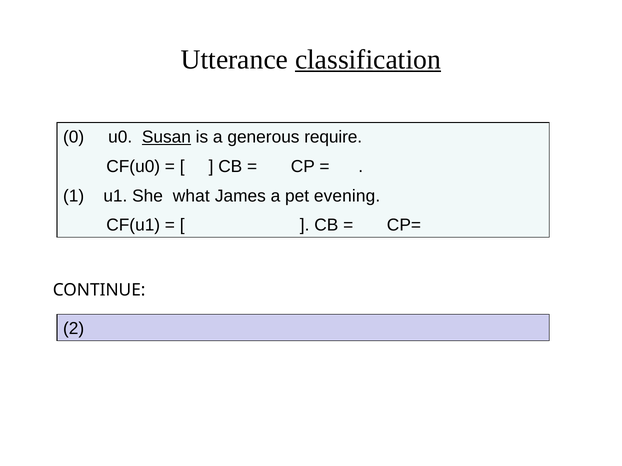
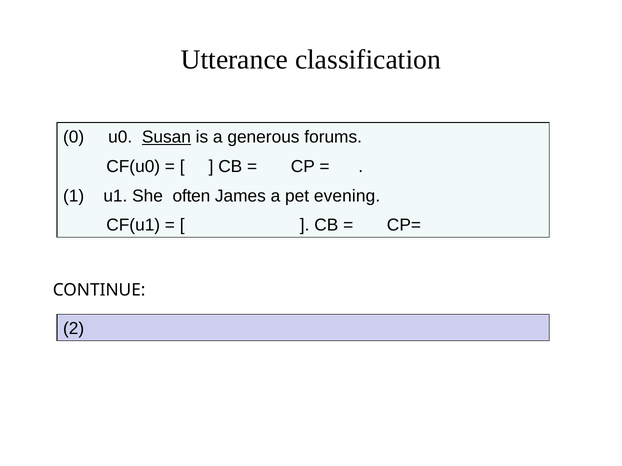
classification underline: present -> none (368, 59)
require: require -> forums (333, 137)
what: what -> often (191, 196)
